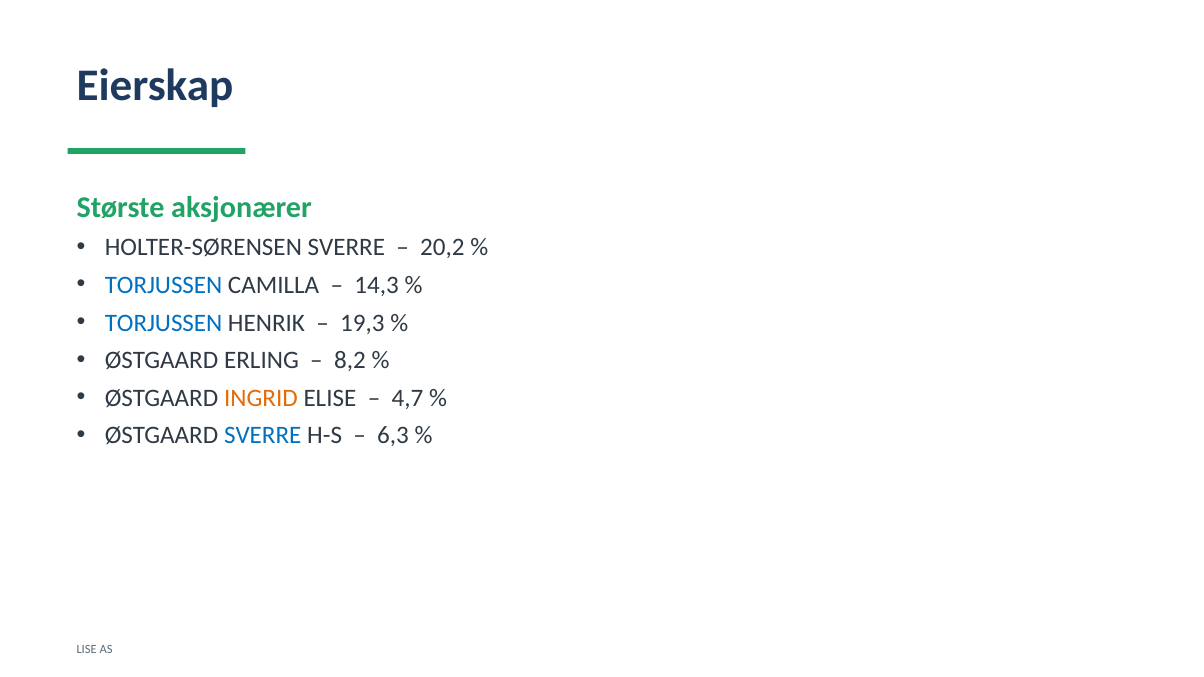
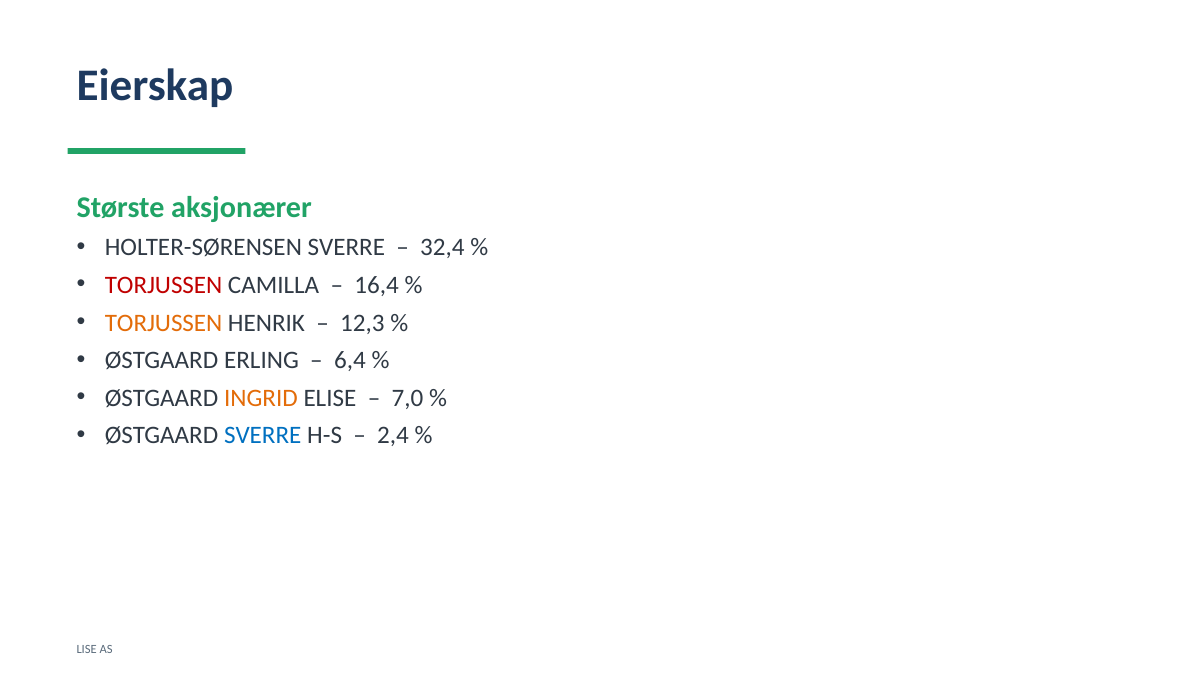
20,2: 20,2 -> 32,4 (442, 248)
TORJUSSEN colour: blue -> red (164, 285)
14,3: 14,3 -> 16,4 (377, 285)
TORJUSSEN colour: blue -> orange (164, 323)
19,3: 19,3 -> 12,3 (362, 323)
8,2: 8,2 -> 6,4 (350, 361)
4,7: 4,7 -> 7,0 (407, 398)
6,3: 6,3 -> 2,4 (393, 436)
